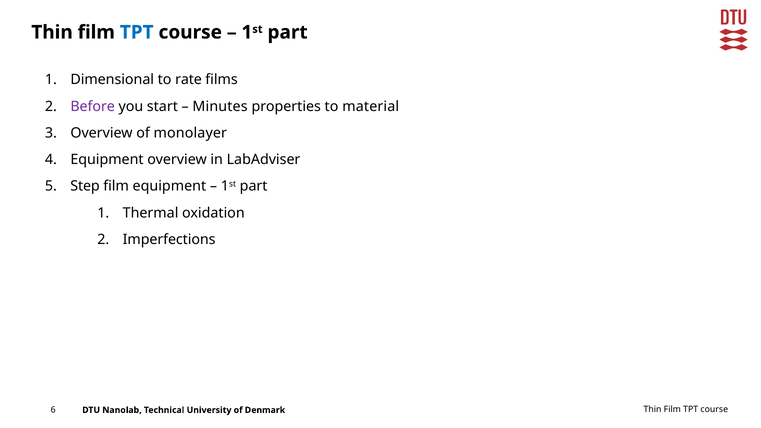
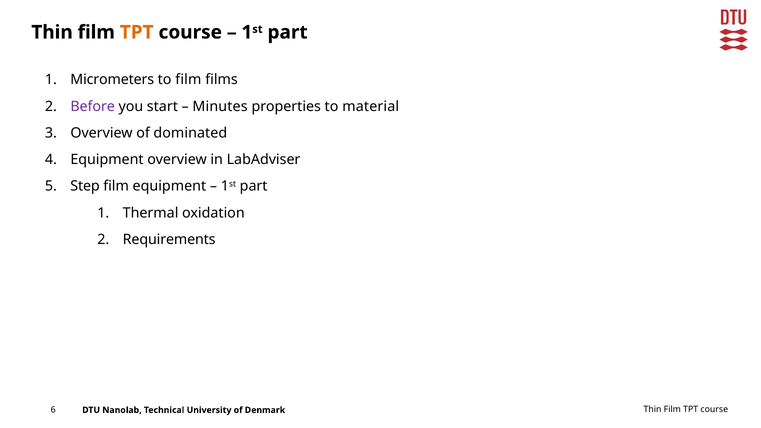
TPT colour: blue -> orange (137, 32)
Dimensional: Dimensional -> Micrometers (112, 80)
to rate: rate -> film (188, 80)
monolayer: monolayer -> dominated (190, 133)
Imperfections: Imperfections -> Requirements (169, 240)
